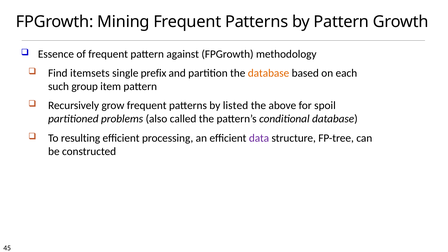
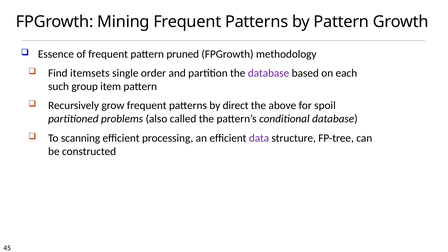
against: against -> pruned (183, 54)
prefix: prefix -> order (153, 73)
database colour: orange -> purple (269, 73)
listed: listed -> direct (236, 106)
resulting: resulting -> scanning (81, 138)
